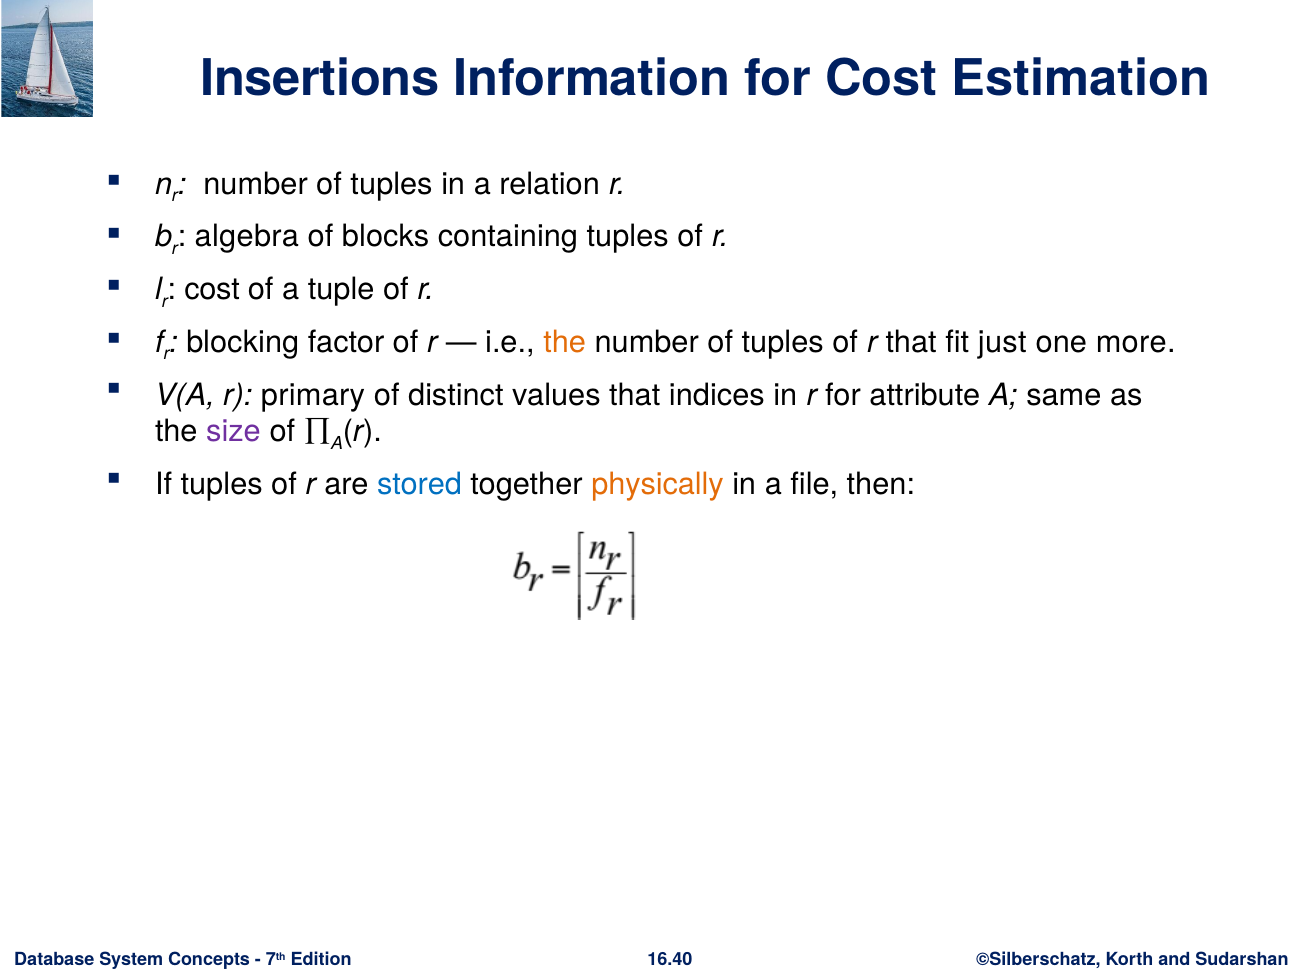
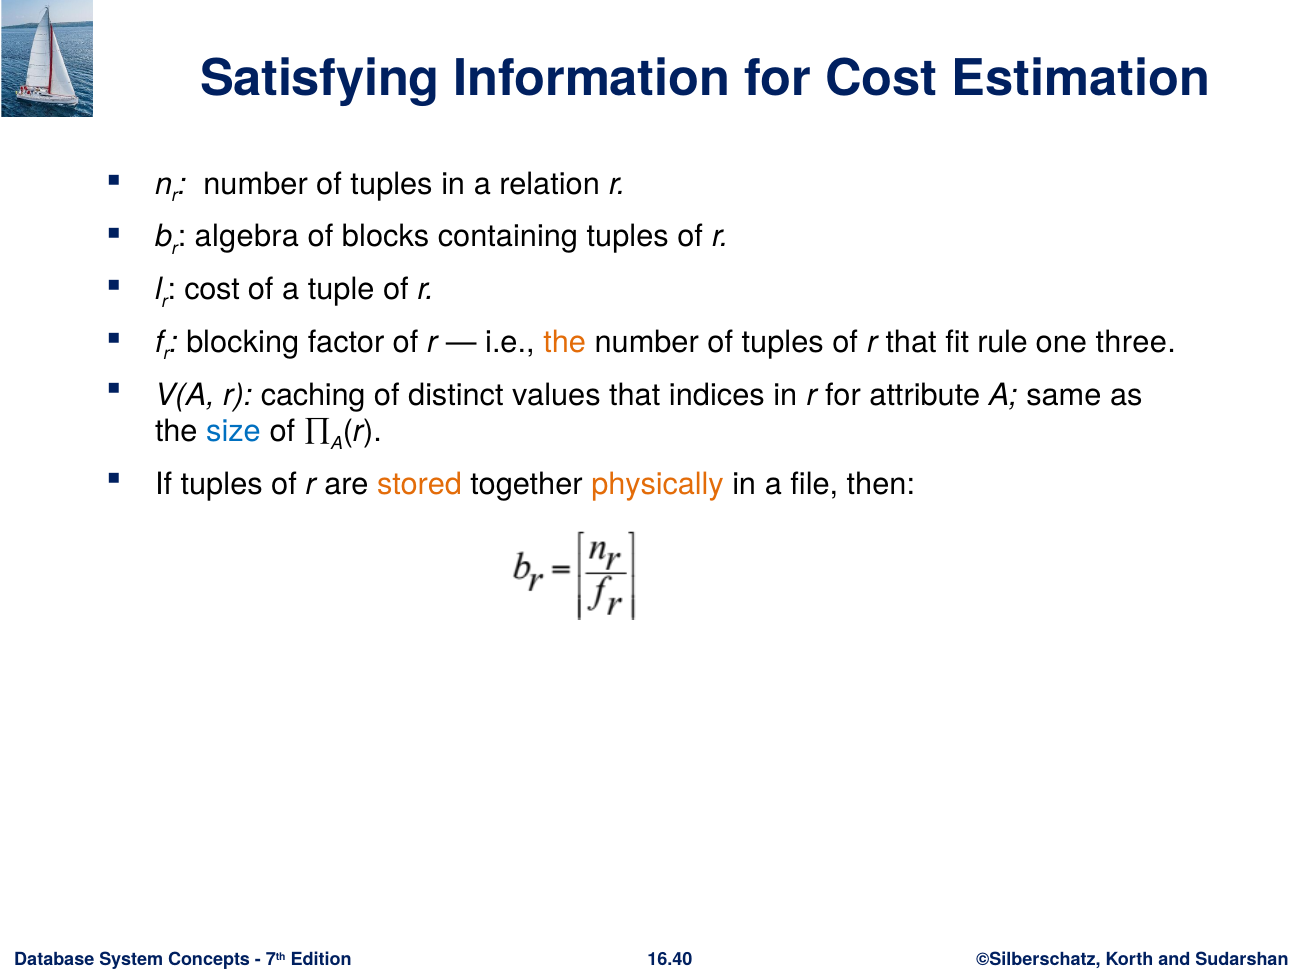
Insertions: Insertions -> Satisfying (320, 79)
just: just -> rule (1003, 342)
more: more -> three (1136, 342)
primary: primary -> caching (313, 395)
size colour: purple -> blue (234, 432)
stored colour: blue -> orange (419, 485)
